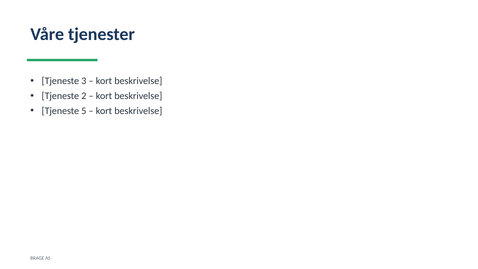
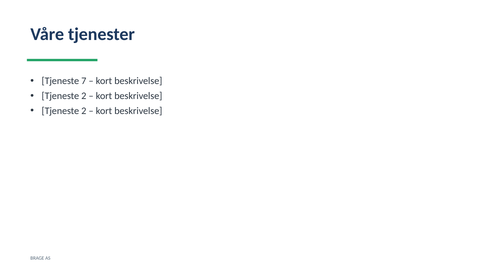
3: 3 -> 7 (84, 81)
5: 5 -> 2 (84, 111)
